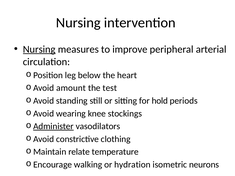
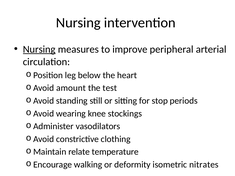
hold: hold -> stop (160, 101)
Administer underline: present -> none (53, 126)
hydration: hydration -> deformity (132, 165)
neurons: neurons -> nitrates (204, 165)
